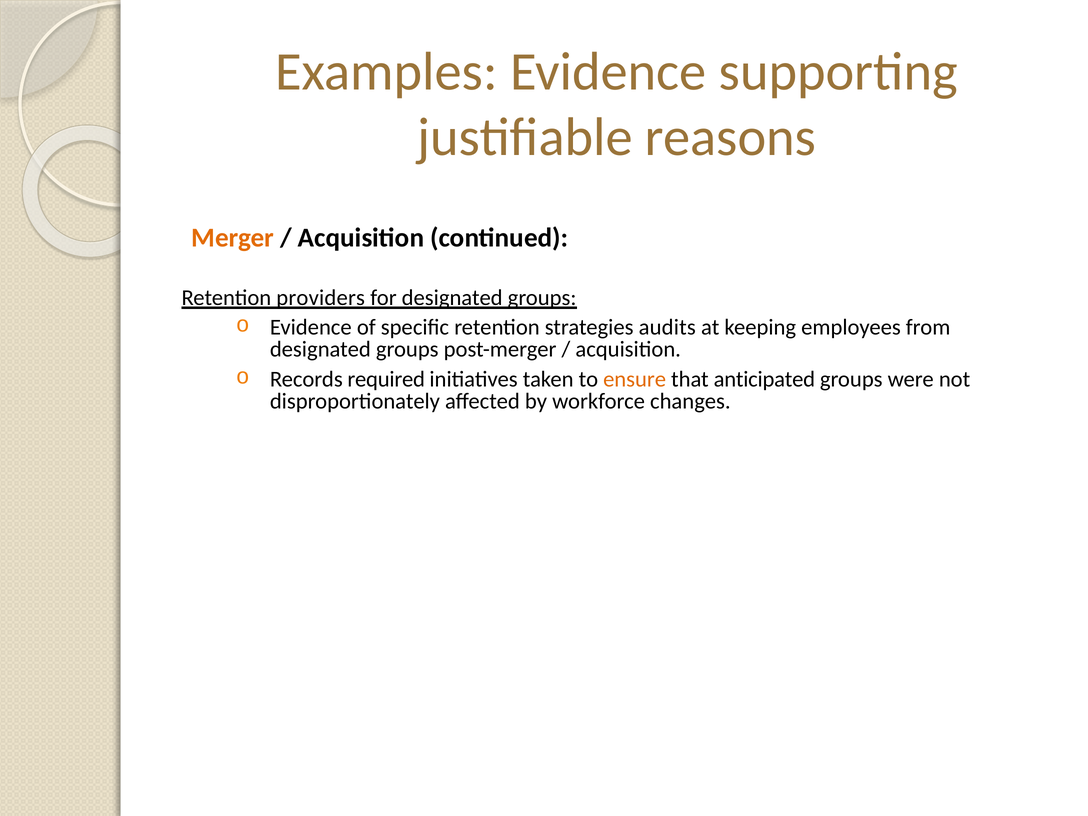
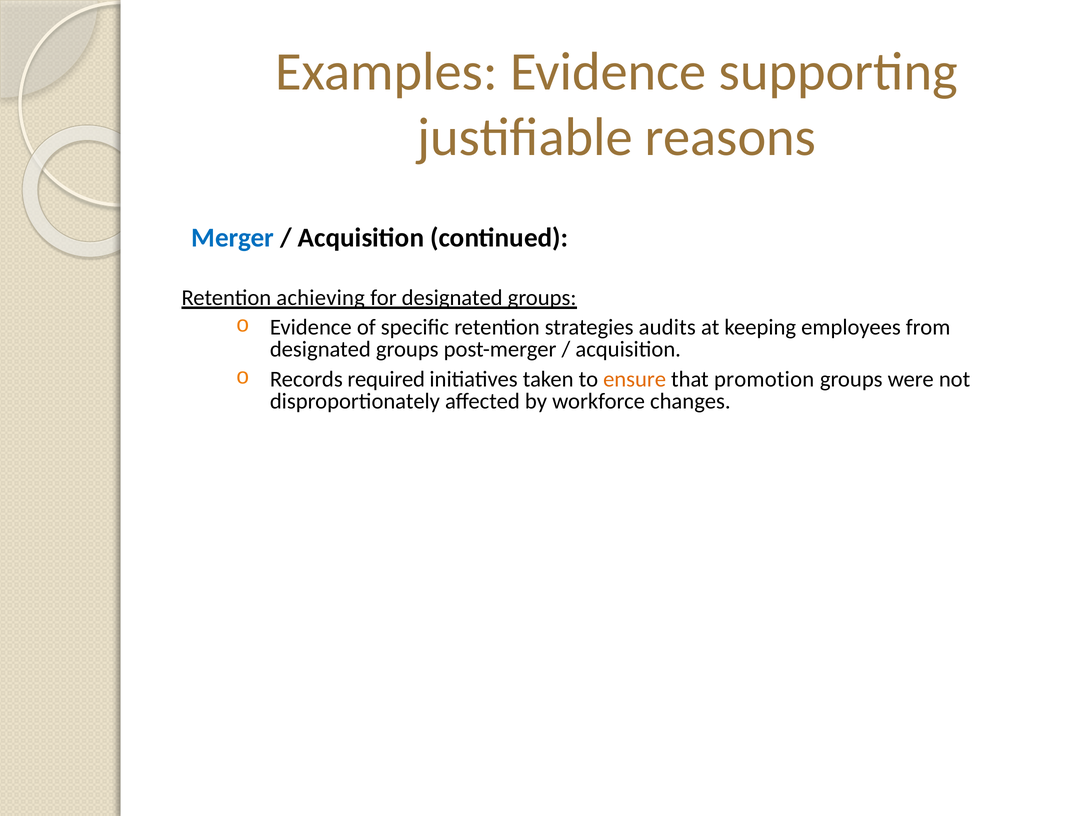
Merger colour: orange -> blue (233, 238)
providers: providers -> achieving (321, 298)
anticipated: anticipated -> promotion (764, 379)
